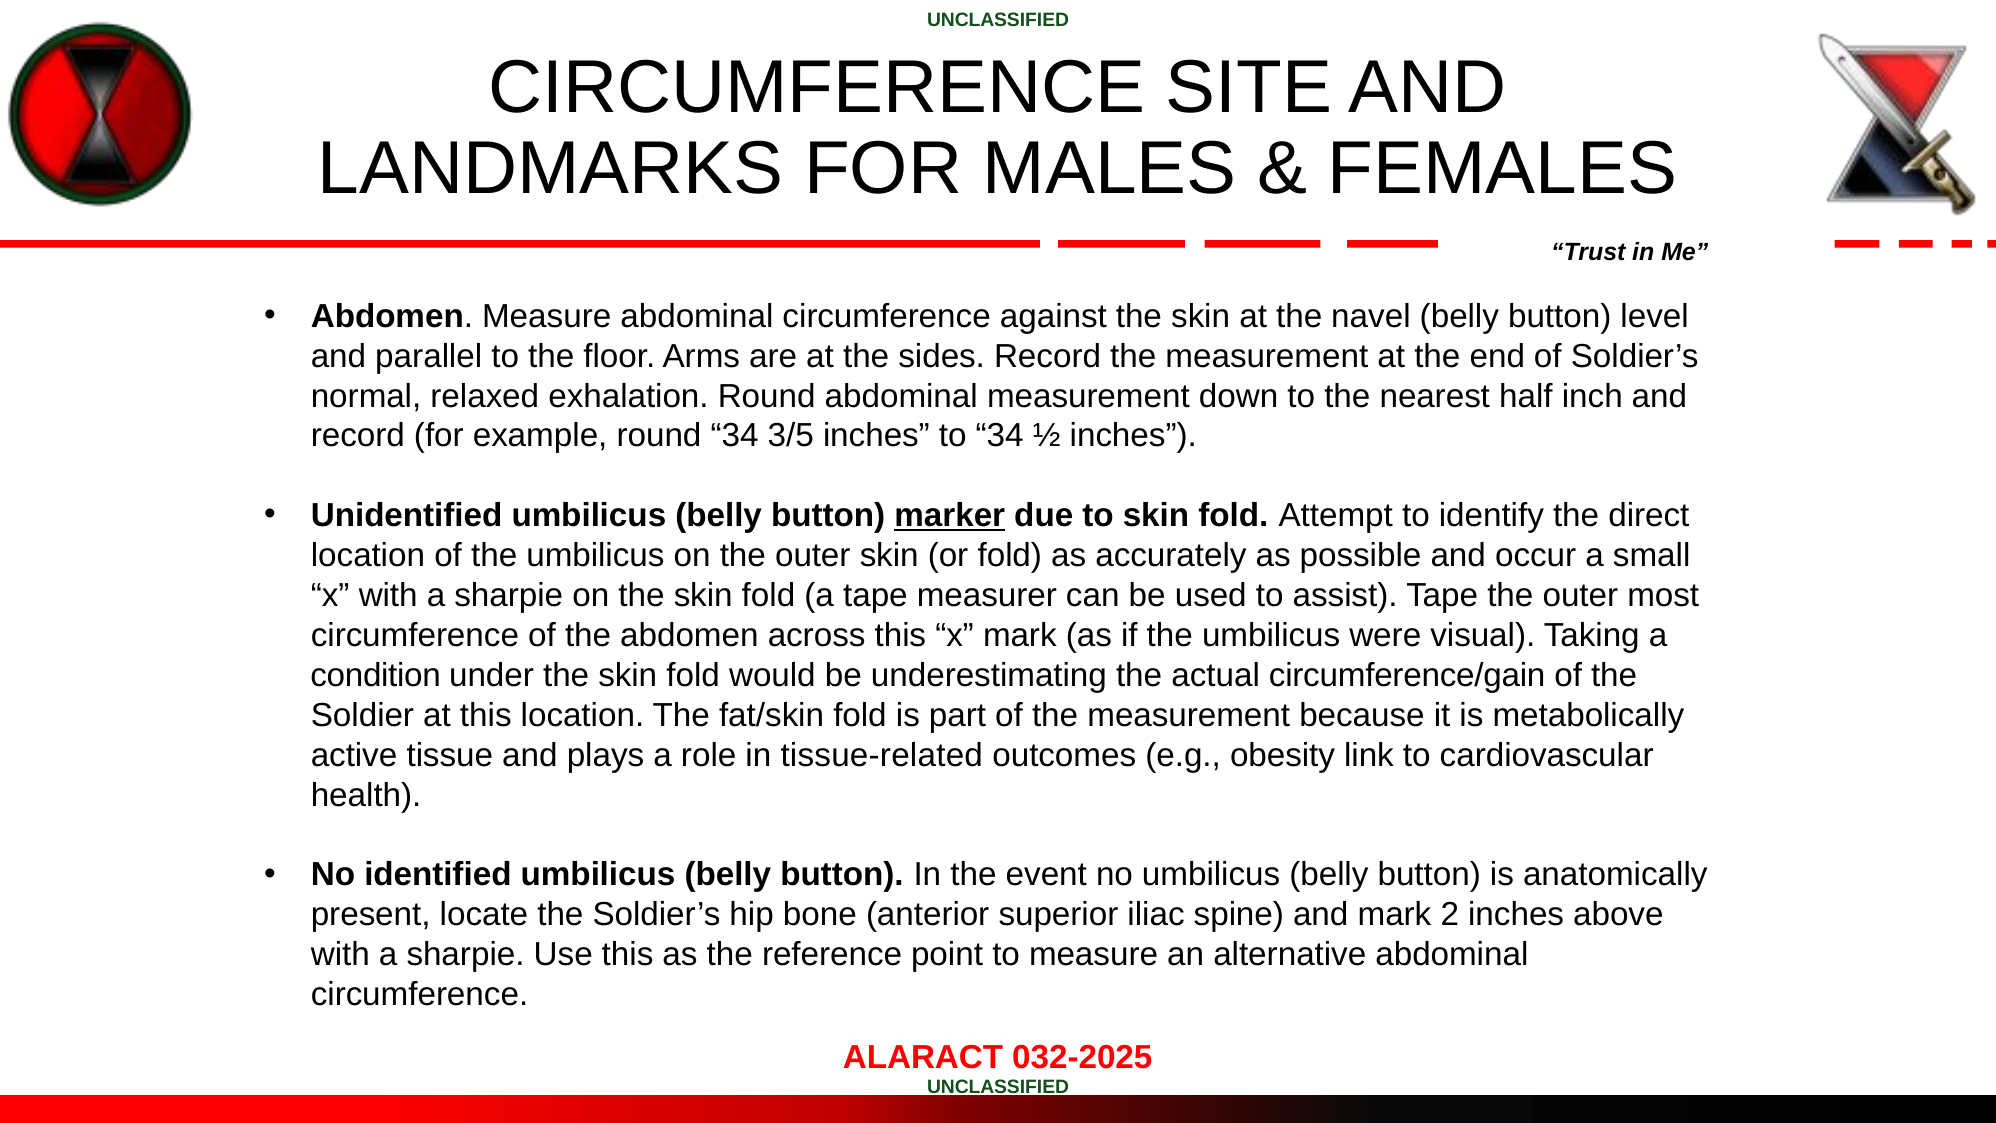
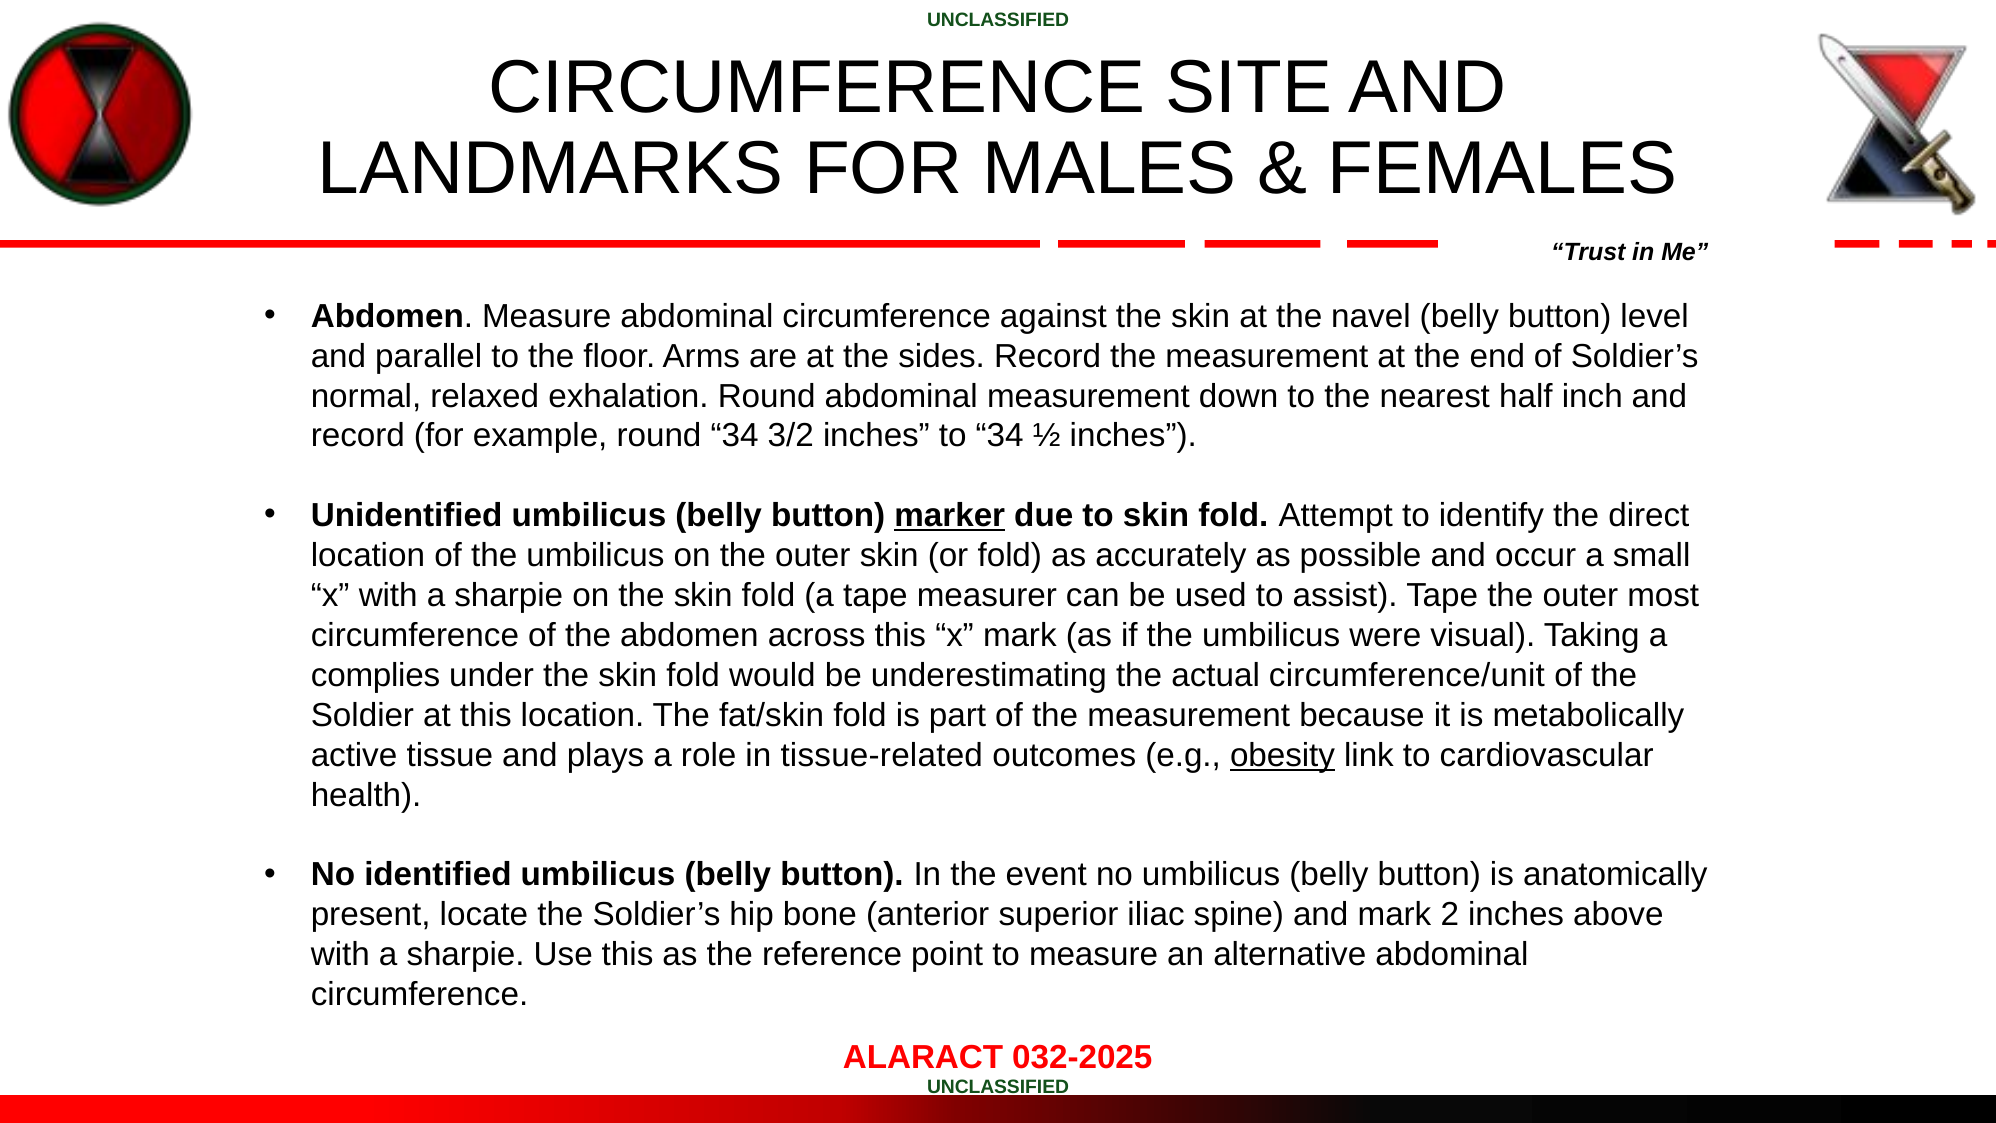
3/5: 3/5 -> 3/2 (791, 436)
condition: condition -> complies (376, 675)
circumference/gain: circumference/gain -> circumference/unit (1407, 675)
obesity underline: none -> present (1283, 755)
